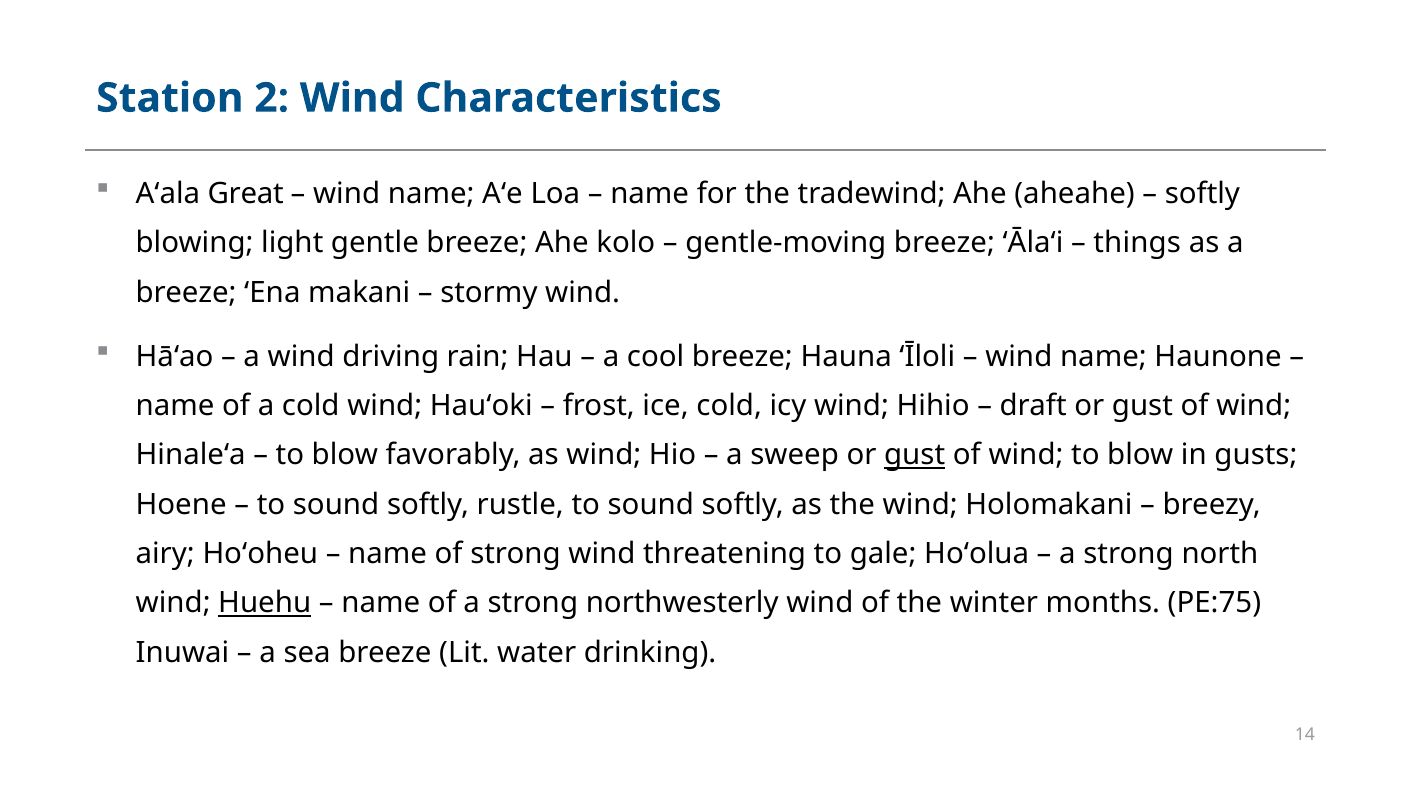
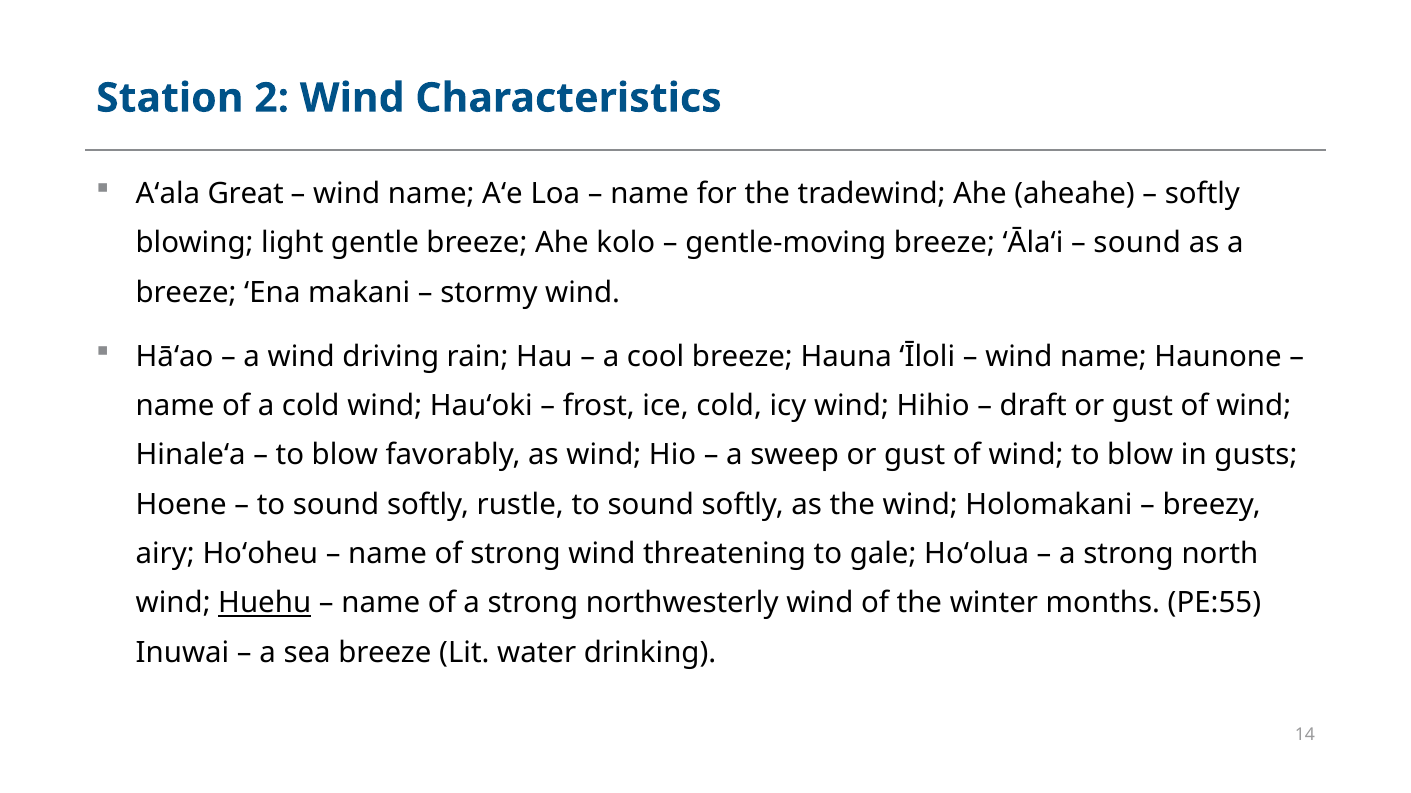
things: things -> sound (1137, 243)
gust underline: present -> none (915, 455)
PE:75: PE:75 -> PE:55 (1214, 604)
